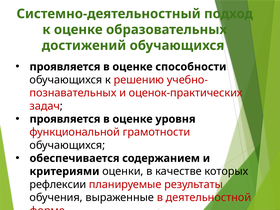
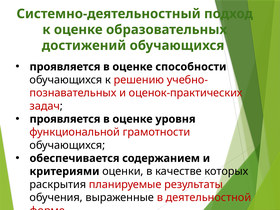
рефлексии: рефлексии -> раскрытия (58, 184)
